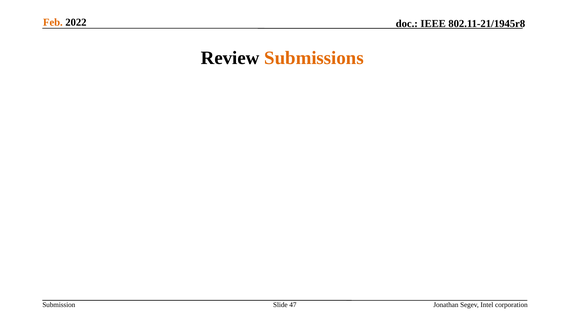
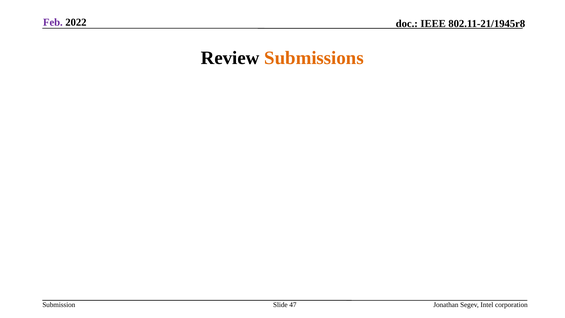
Feb colour: orange -> purple (53, 22)
